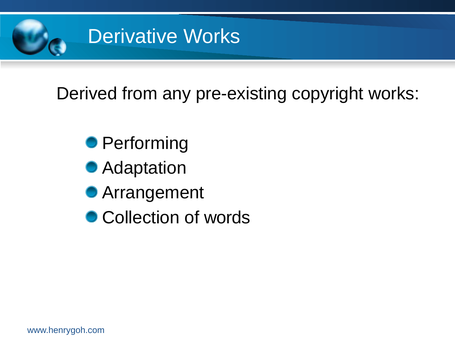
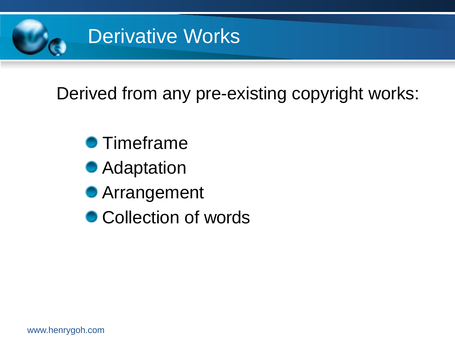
Performing: Performing -> Timeframe (145, 143)
